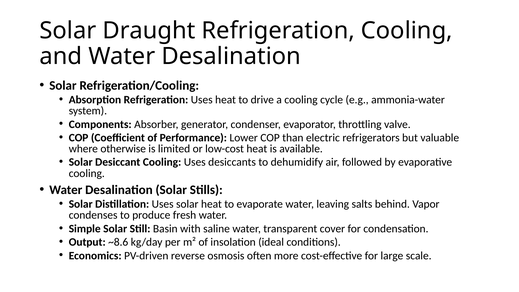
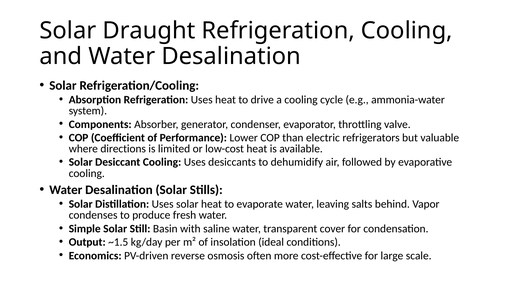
otherwise: otherwise -> directions (123, 149)
~8.6: ~8.6 -> ~1.5 (118, 242)
